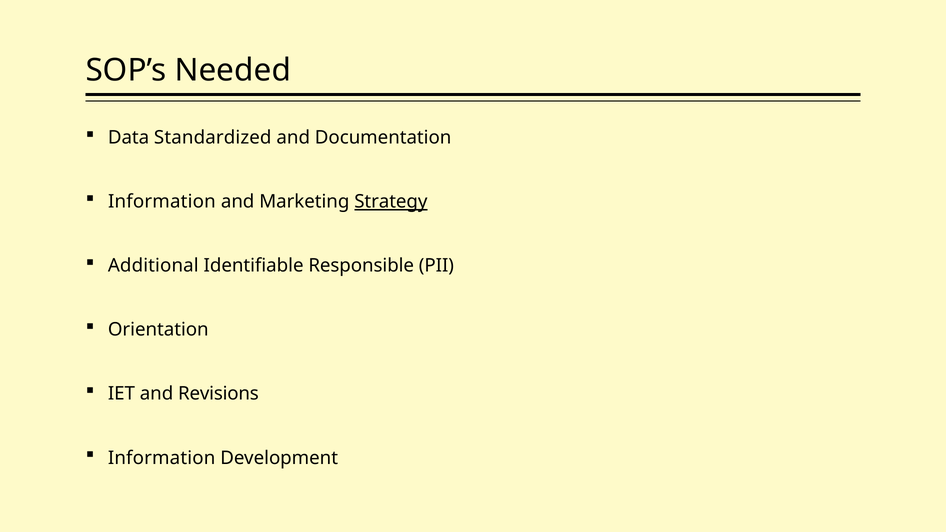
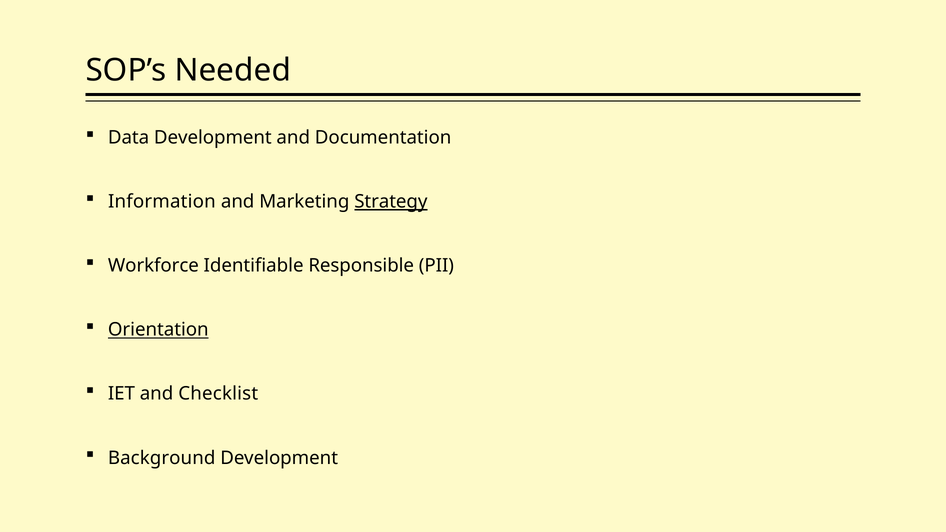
Data Standardized: Standardized -> Development (213, 138)
Additional: Additional -> Workforce (153, 266)
Orientation underline: none -> present (158, 330)
Revisions: Revisions -> Checklist (218, 394)
Information: Information -> Background (162, 458)
